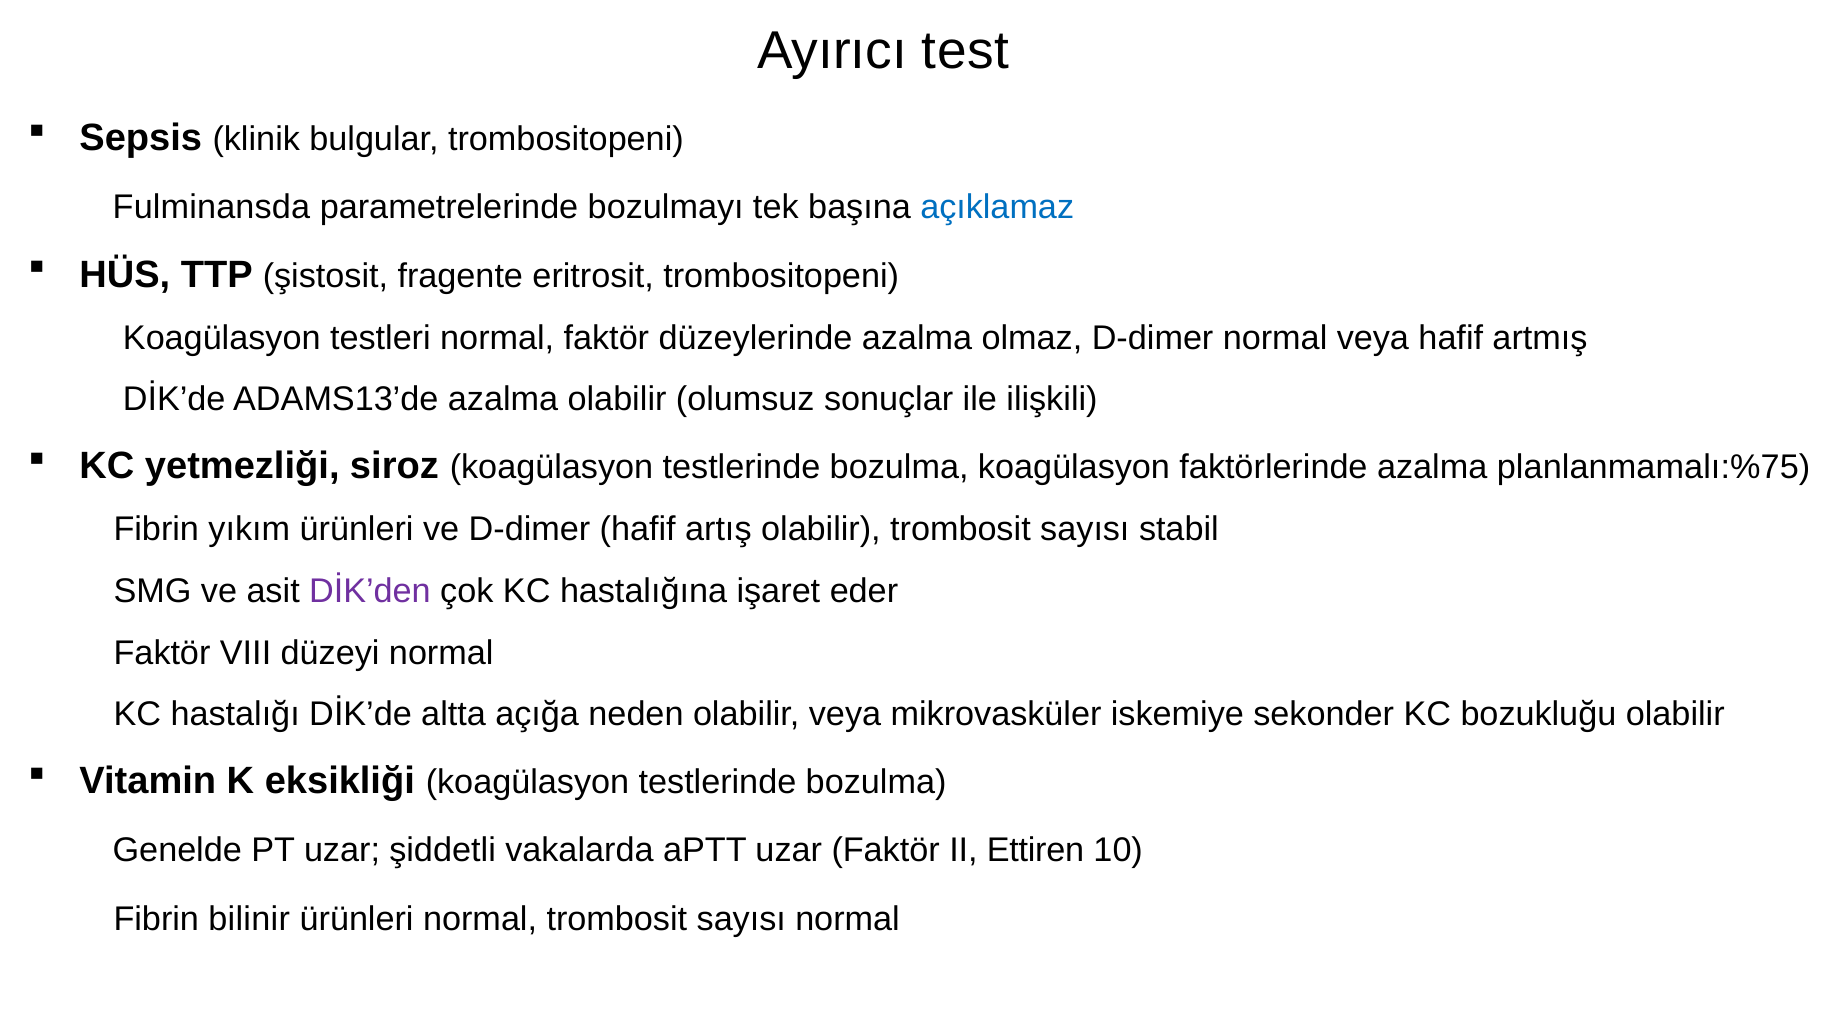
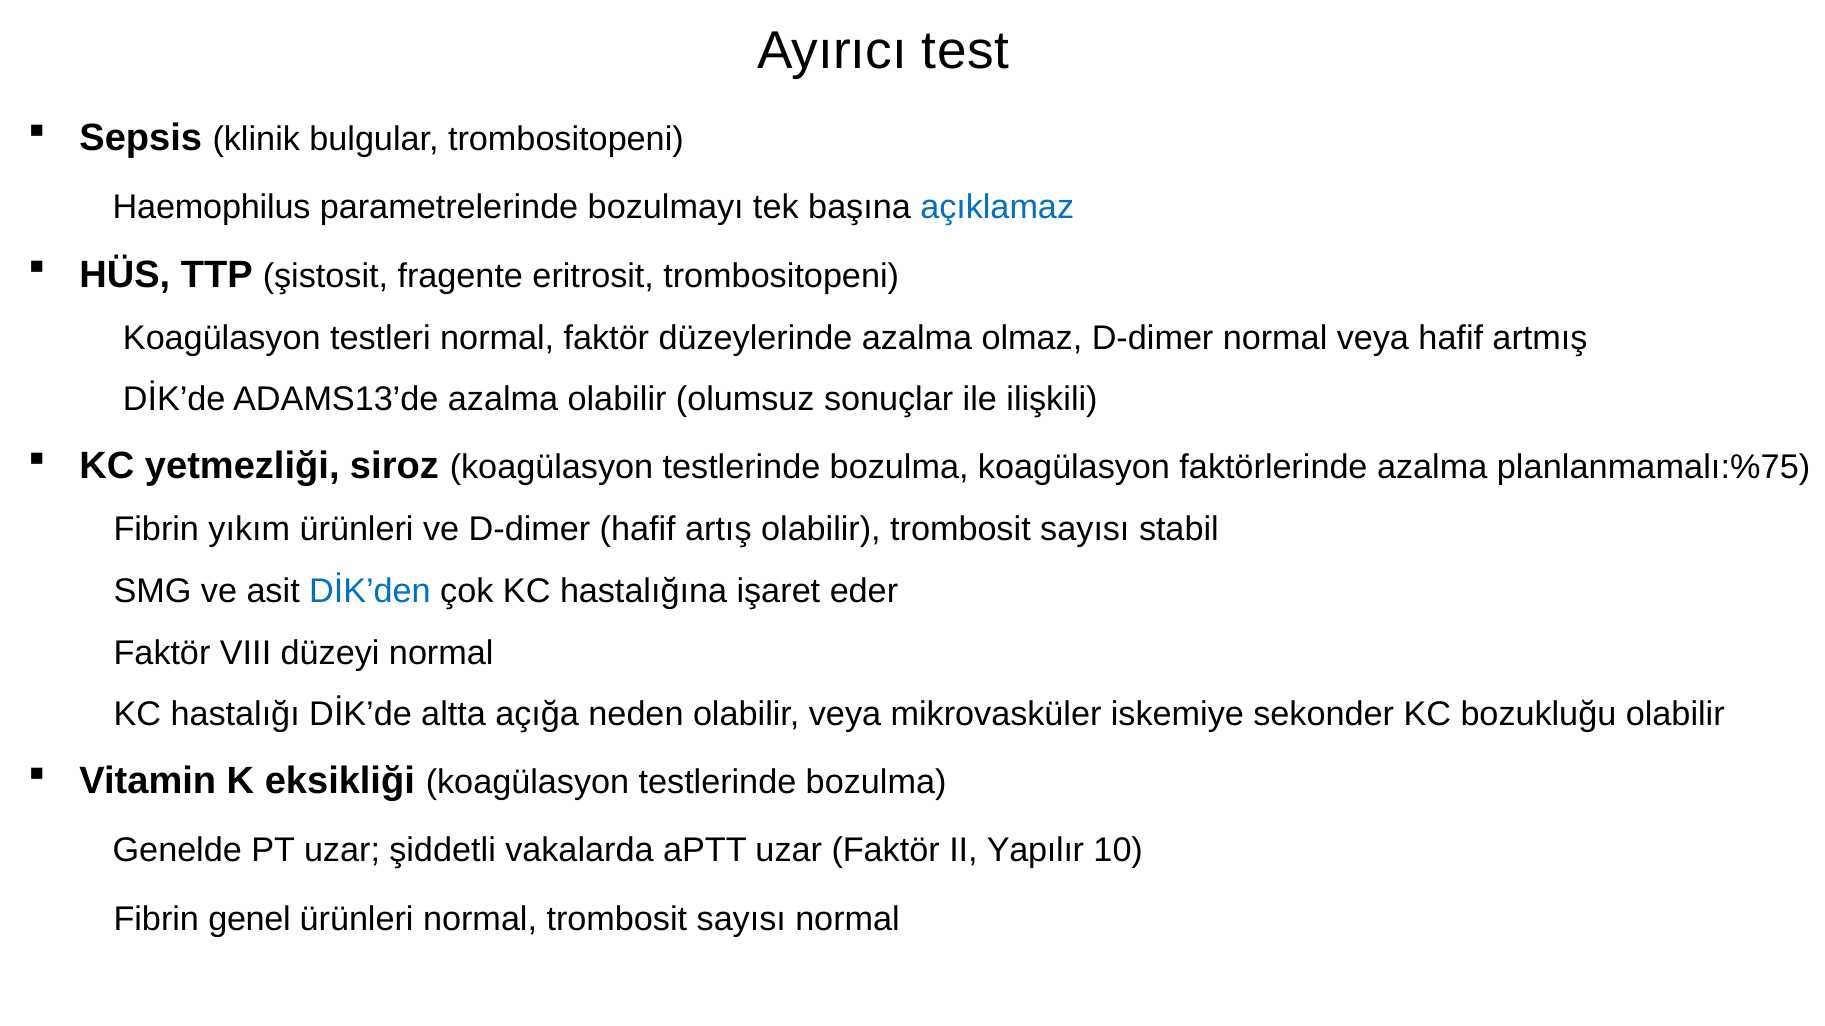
Fulminansda: Fulminansda -> Haemophilus (212, 207)
DİK’den colour: purple -> blue (370, 591)
Ettiren: Ettiren -> Yapılır (1036, 851)
bilinir: bilinir -> genel (249, 919)
